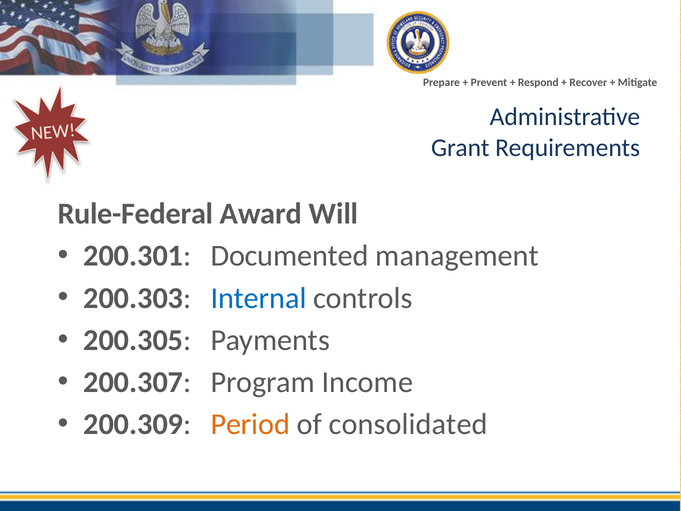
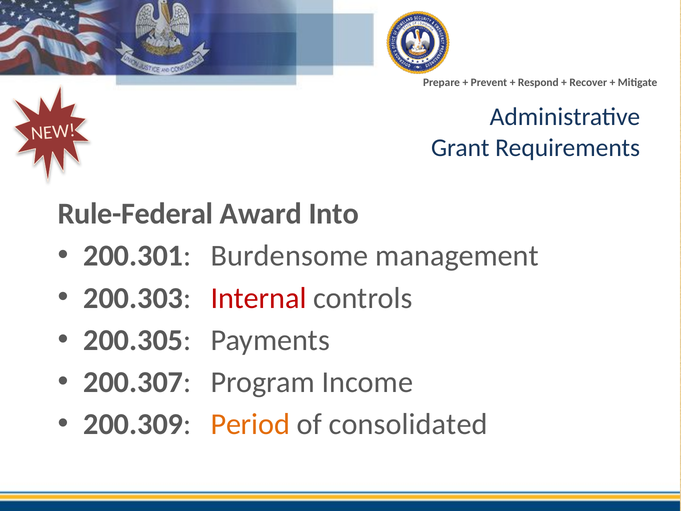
Will: Will -> Into (334, 214)
Documented: Documented -> Burdensome (289, 256)
Internal colour: blue -> red (259, 298)
